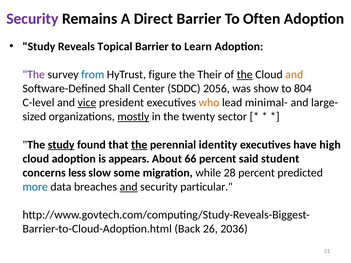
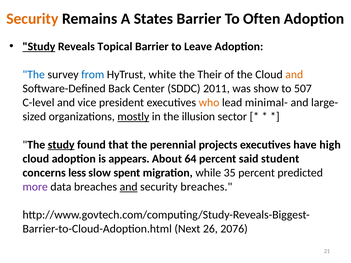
Security colour: purple -> orange (32, 19)
Direct: Direct -> States (153, 19)
Study underline: none -> present (39, 47)
Learn: Learn -> Leave (198, 47)
The colour: purple -> blue (34, 75)
figure: figure -> white (162, 75)
the underline: present -> none (245, 75)
Shall: Shall -> Back (119, 89)
2056: 2056 -> 2011 (216, 89)
804: 804 -> 507 (303, 89)
vice underline: present -> none (87, 103)
twenty: twenty -> illusion (198, 117)
the underline: present -> none (139, 145)
identity: identity -> projects (218, 145)
66: 66 -> 64 (190, 159)
some: some -> spent (127, 173)
28: 28 -> 35 (230, 173)
more colour: blue -> purple (35, 187)
security particular: particular -> breaches (206, 187)
Back: Back -> Next (187, 229)
2036: 2036 -> 2076 (234, 229)
